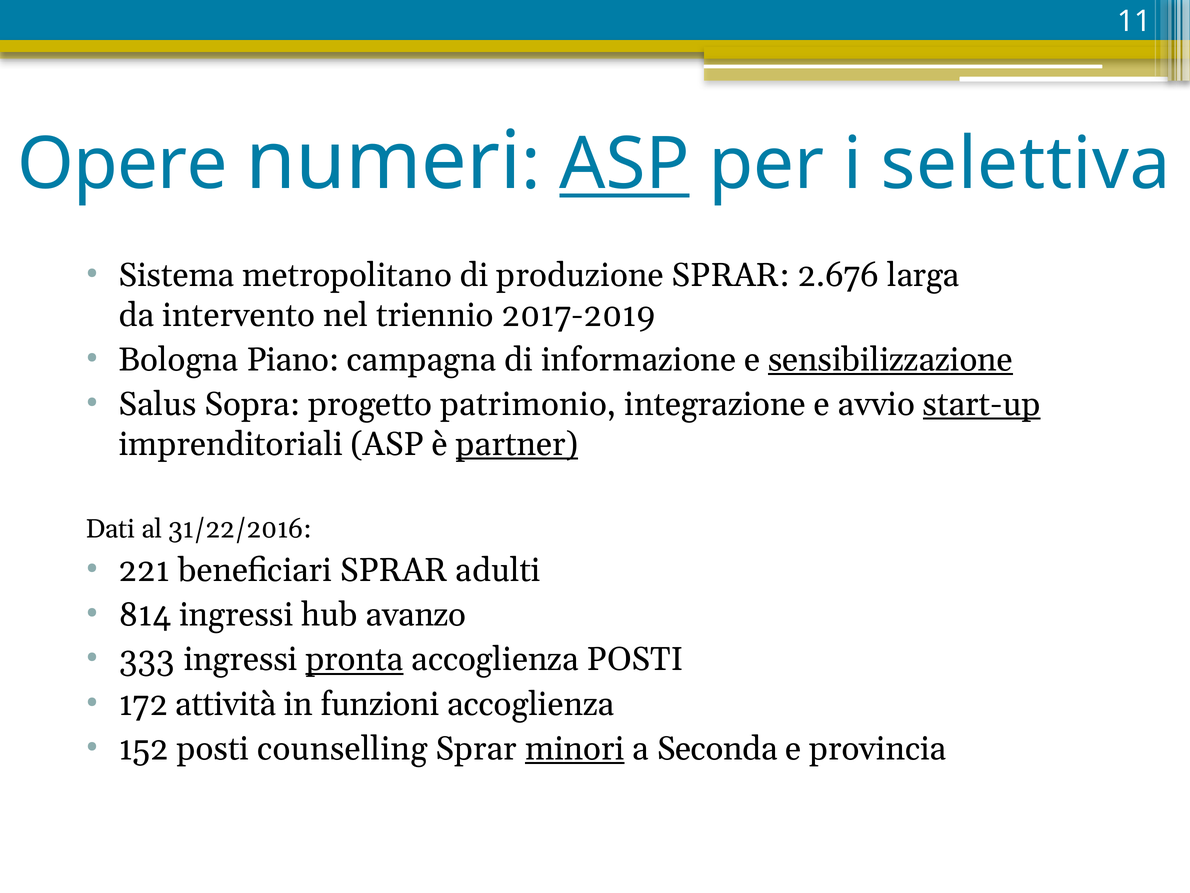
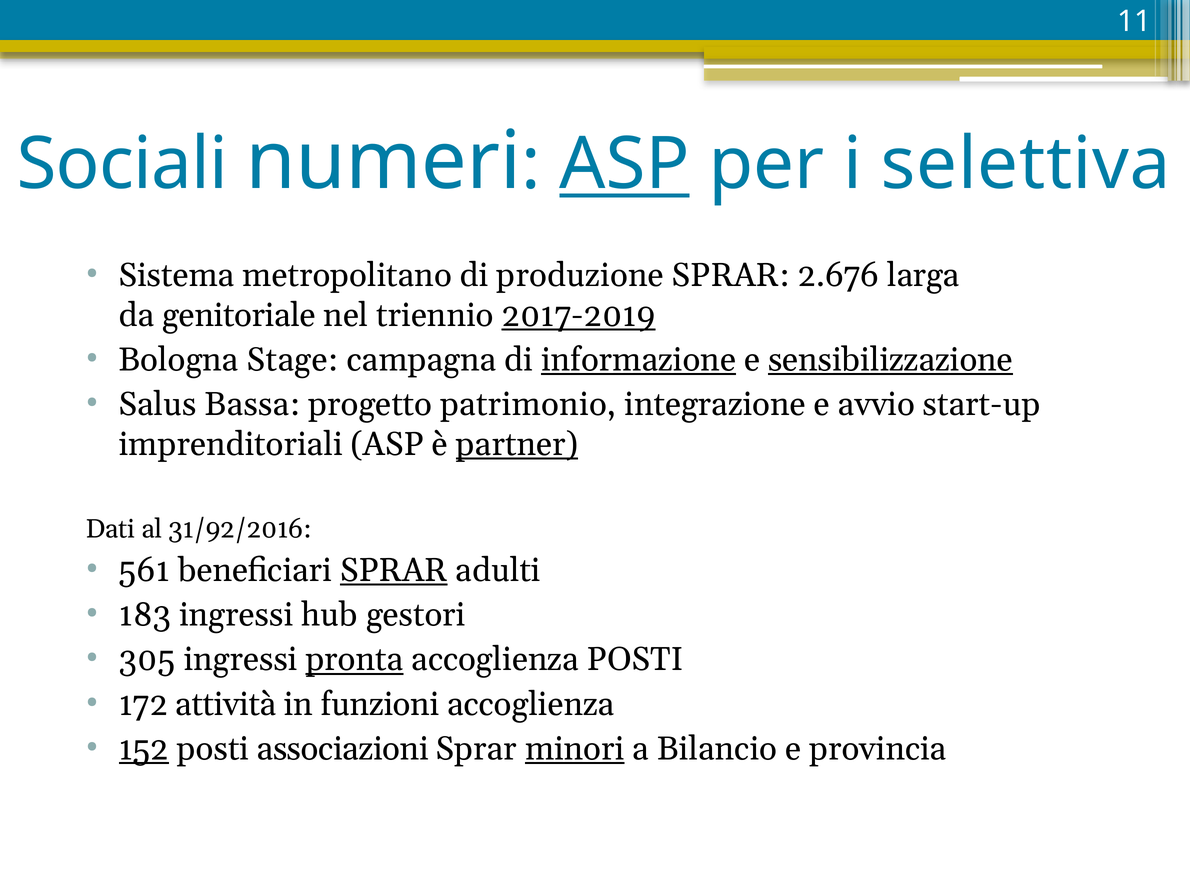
Opere: Opere -> Sociali (122, 164)
intervento: intervento -> genitoriale (239, 315)
2017-2019 underline: none -> present (579, 315)
Piano: Piano -> Stage (293, 360)
informazione underline: none -> present (639, 360)
Sopra: Sopra -> Bassa (252, 404)
start-up underline: present -> none (982, 404)
31/22/2016: 31/22/2016 -> 31/92/2016 (240, 529)
221: 221 -> 561 (144, 570)
SPRAR underline: none -> present (394, 570)
814: 814 -> 183 (145, 615)
avanzo: avanzo -> gestori (416, 615)
333: 333 -> 305 (147, 659)
152 underline: none -> present (144, 748)
counselling: counselling -> associazioni (343, 748)
Seconda: Seconda -> Bilancio (717, 748)
